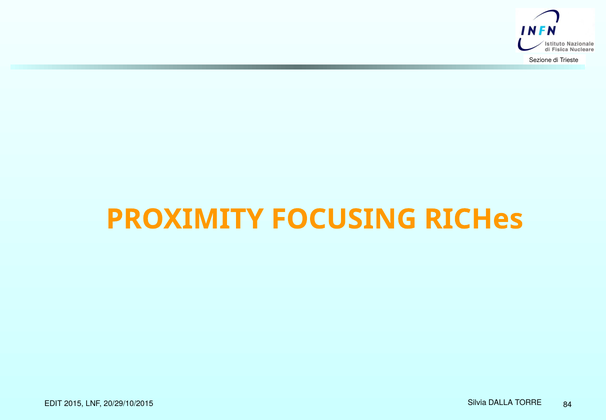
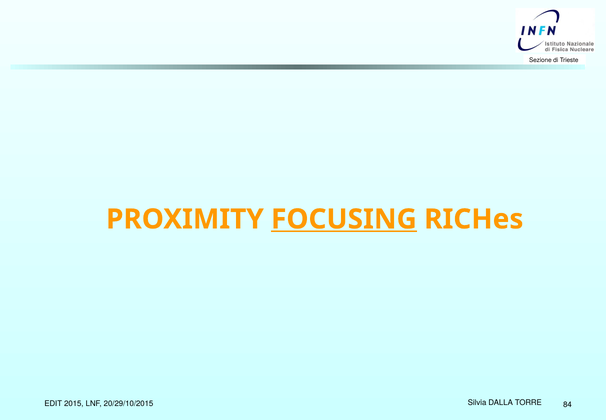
FOCUSING underline: none -> present (344, 219)
